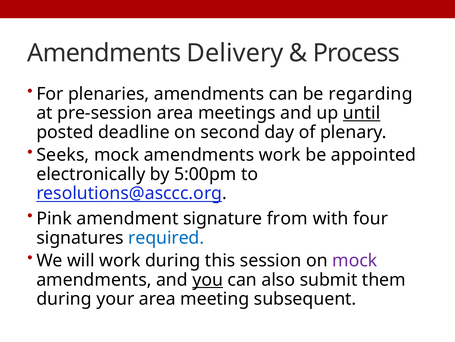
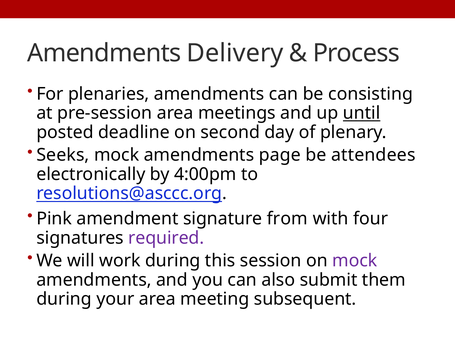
regarding: regarding -> consisting (371, 94)
amendments work: work -> page (280, 155)
appointed: appointed -> attendees (373, 155)
5:00pm: 5:00pm -> 4:00pm (205, 174)
required colour: blue -> purple (166, 237)
you underline: present -> none (208, 279)
